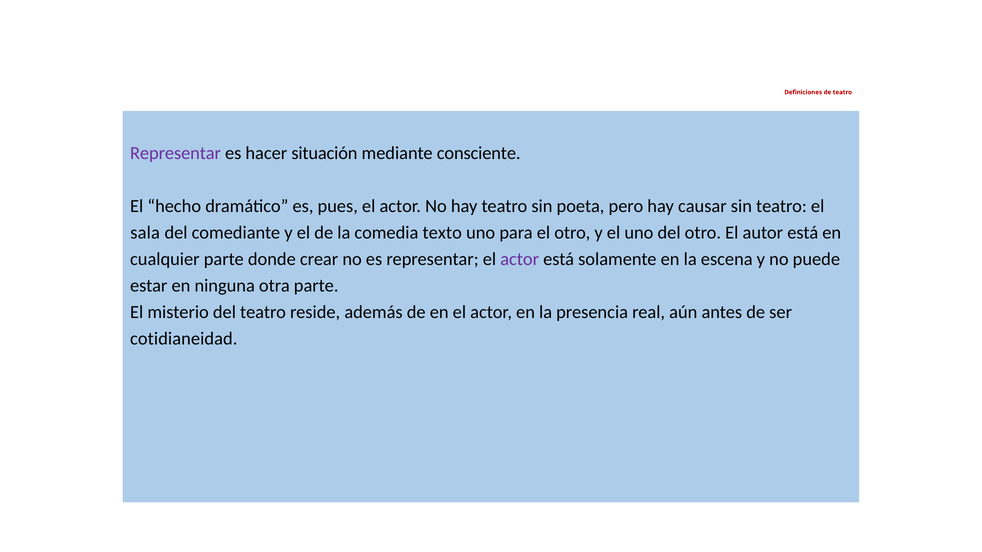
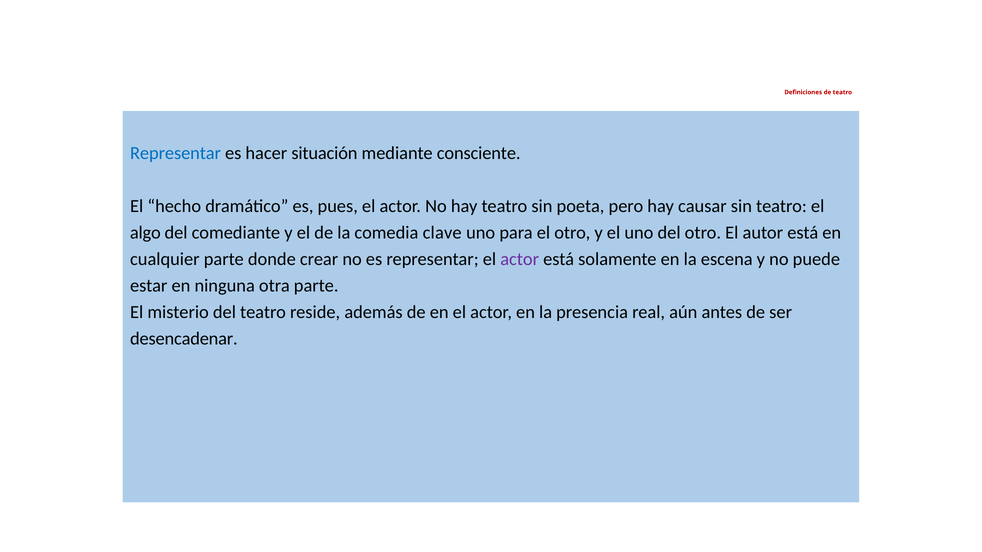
Representar colour: purple -> blue (176, 154)
sala: sala -> algo (145, 233)
texto: texto -> clave (442, 233)
cotidianeidad: cotidianeidad -> desencadenar (184, 339)
